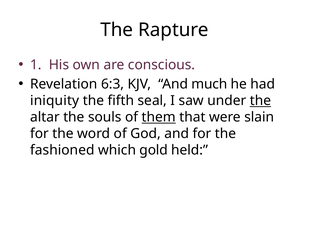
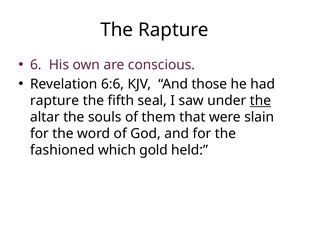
1: 1 -> 6 (36, 65)
6:3: 6:3 -> 6:6 (113, 84)
much: much -> those (209, 84)
iniquity: iniquity -> rapture (55, 101)
them underline: present -> none (159, 117)
